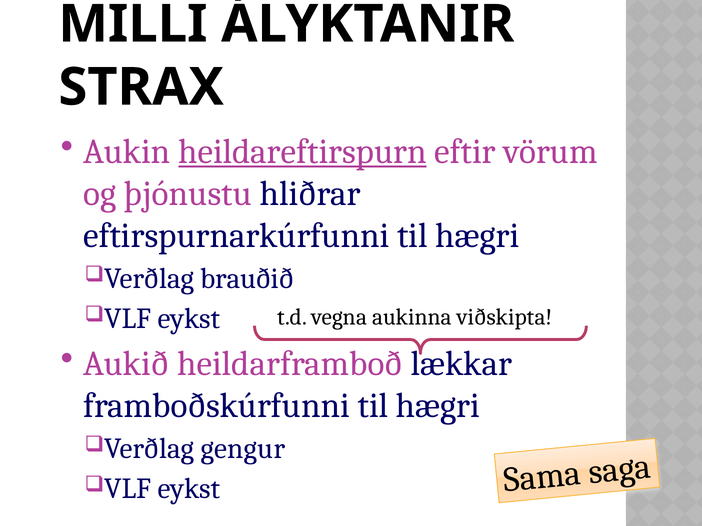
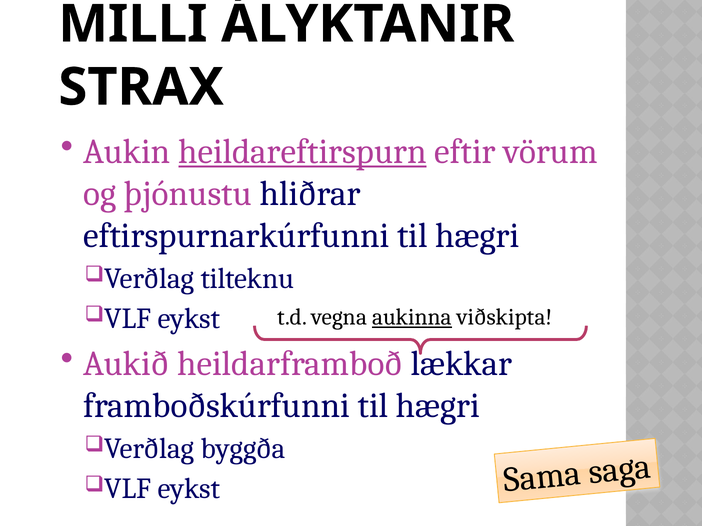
brauðið: brauðið -> tilteknu (247, 279)
aukinna underline: none -> present (412, 318)
gengur: gengur -> byggða (243, 449)
